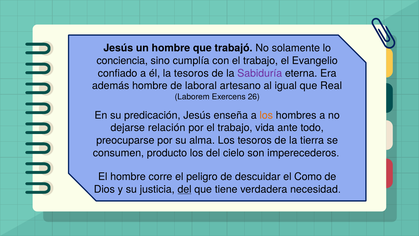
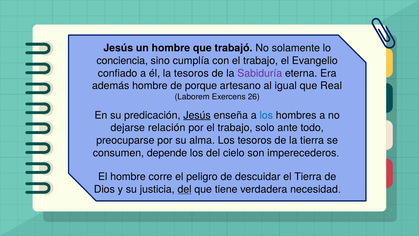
laboral: laboral -> porque (201, 86)
Jesús underline: none -> present (197, 115)
los colour: orange -> blue (266, 115)
vida: vida -> solo (265, 128)
producto: producto -> depende (167, 153)
el Como: Como -> Tierra (308, 177)
